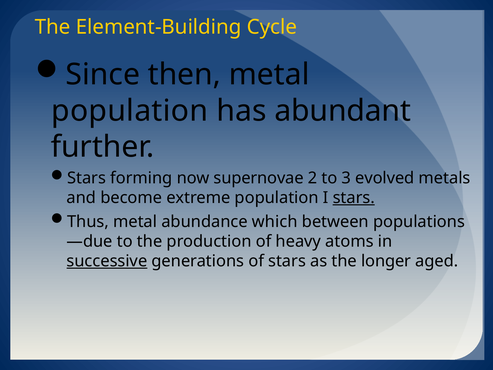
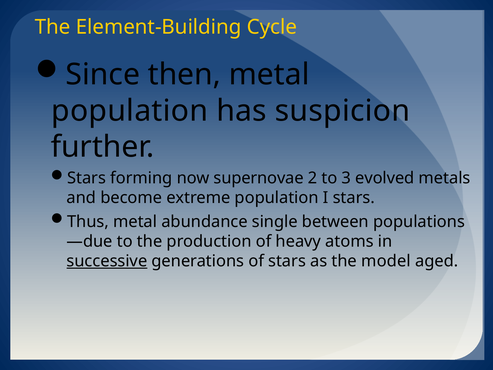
abundant: abundant -> suspicion (342, 111)
stars underline: present -> none (354, 198)
which: which -> single (275, 221)
longer: longer -> model (386, 261)
